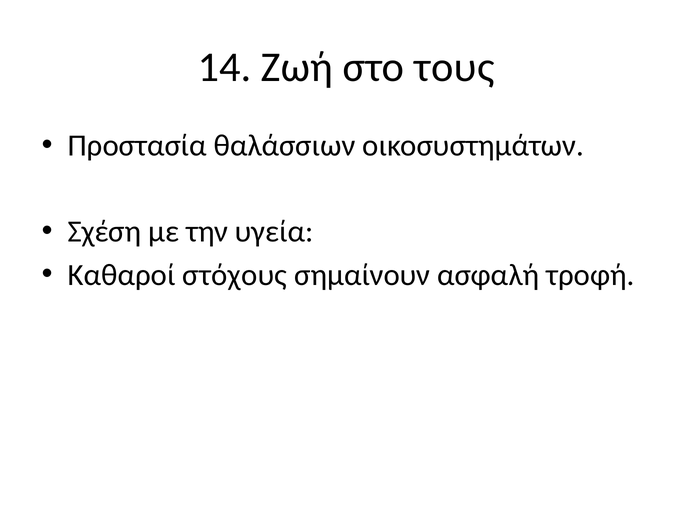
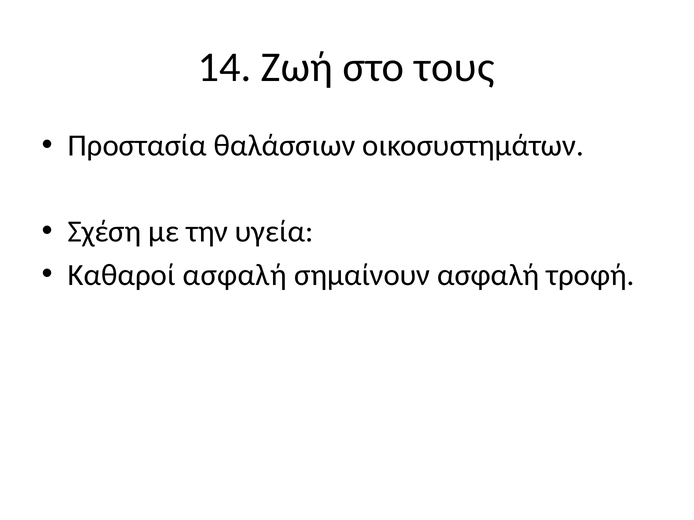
Καθαροί στόχους: στόχους -> ασφαλή (235, 275)
